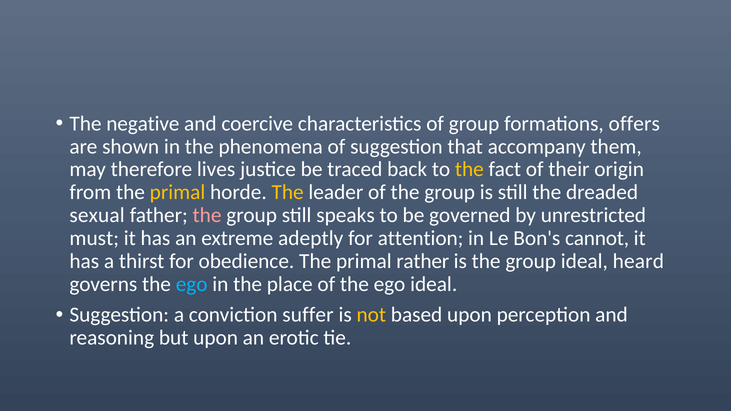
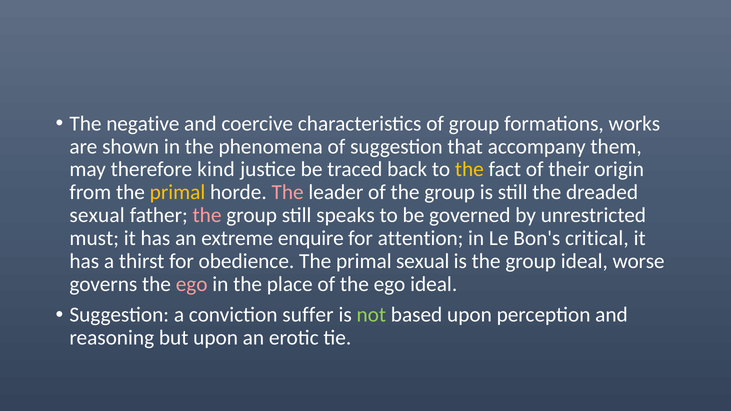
offers: offers -> works (634, 124)
lives: lives -> kind (216, 170)
The colour: yellow -> pink (288, 193)
adeptly: adeptly -> enquire (311, 238)
cannot: cannot -> critical (597, 238)
primal rather: rather -> sexual (423, 261)
heard: heard -> worse (639, 261)
ego colour: light blue -> pink (192, 284)
not colour: yellow -> light green (371, 315)
